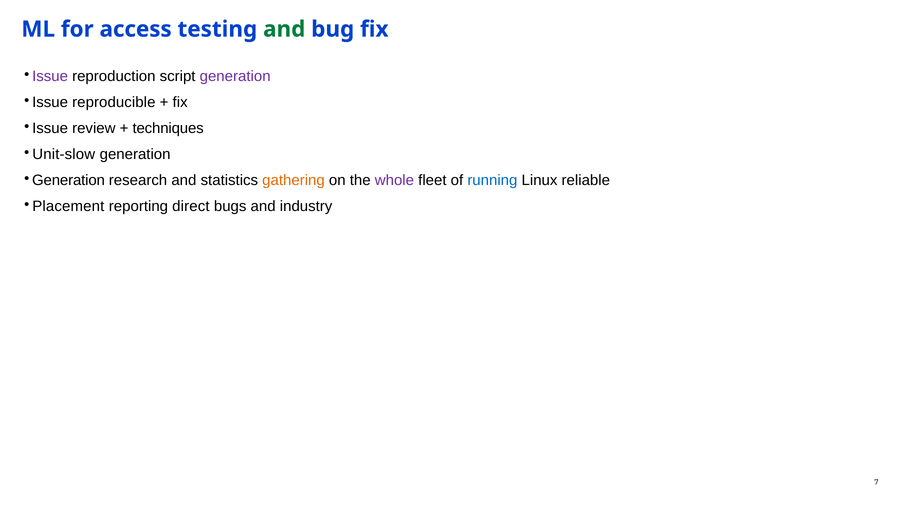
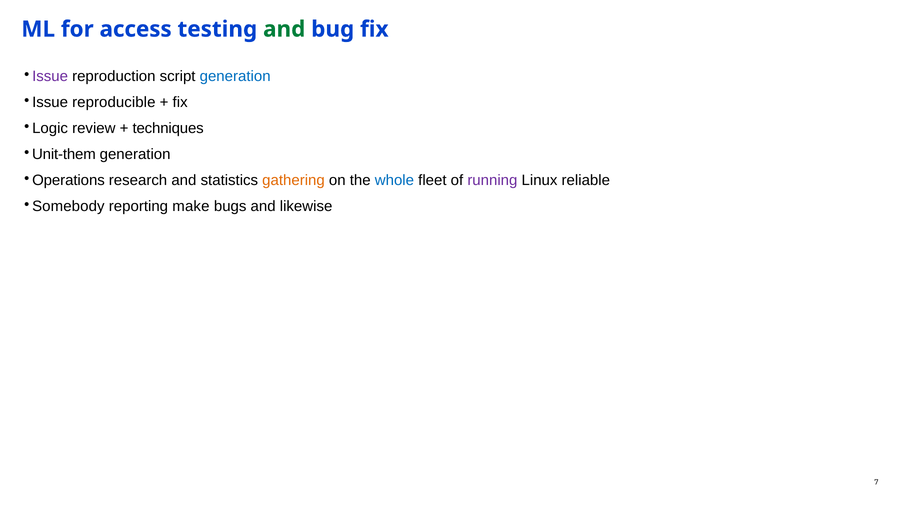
generation colour: purple -> blue (235, 76)
Issue: Issue -> Logic (50, 128)
Unit-slow: Unit-slow -> Unit-them (64, 154)
Generation: Generation -> Operations (68, 180)
whole colour: purple -> blue (394, 180)
running colour: blue -> purple (492, 180)
Placement: Placement -> Somebody (68, 206)
direct: direct -> make (191, 206)
industry: industry -> likewise (306, 206)
